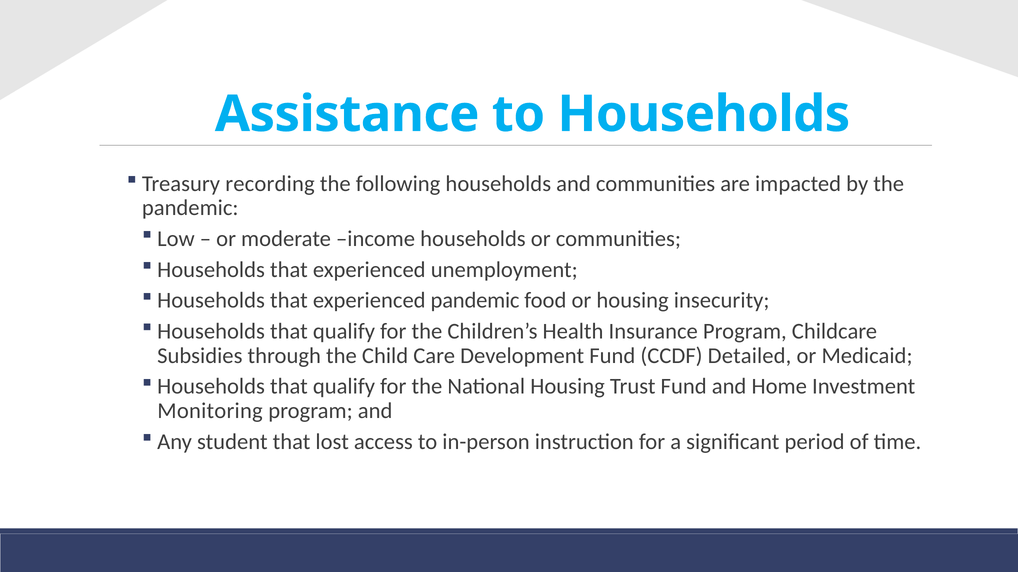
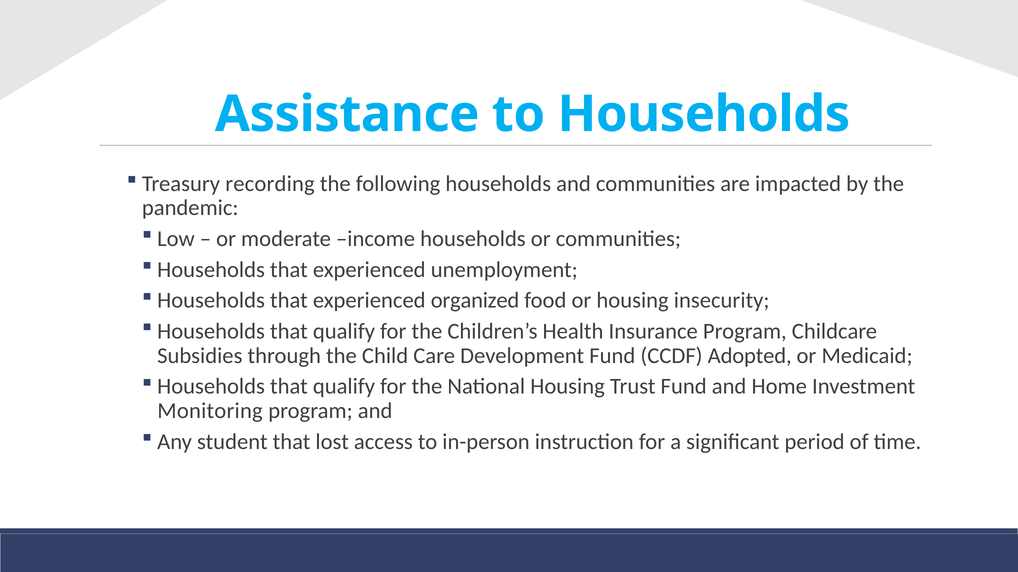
experienced pandemic: pandemic -> organized (475, 301)
Detailed: Detailed -> Adopted (750, 356)
